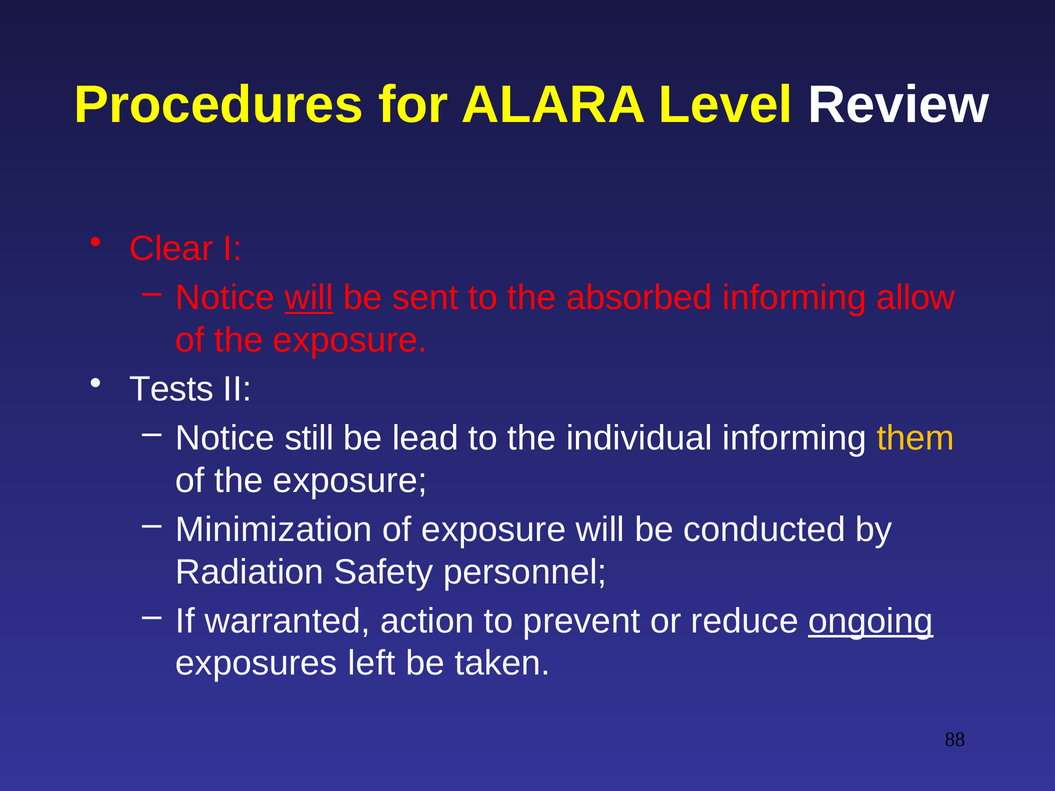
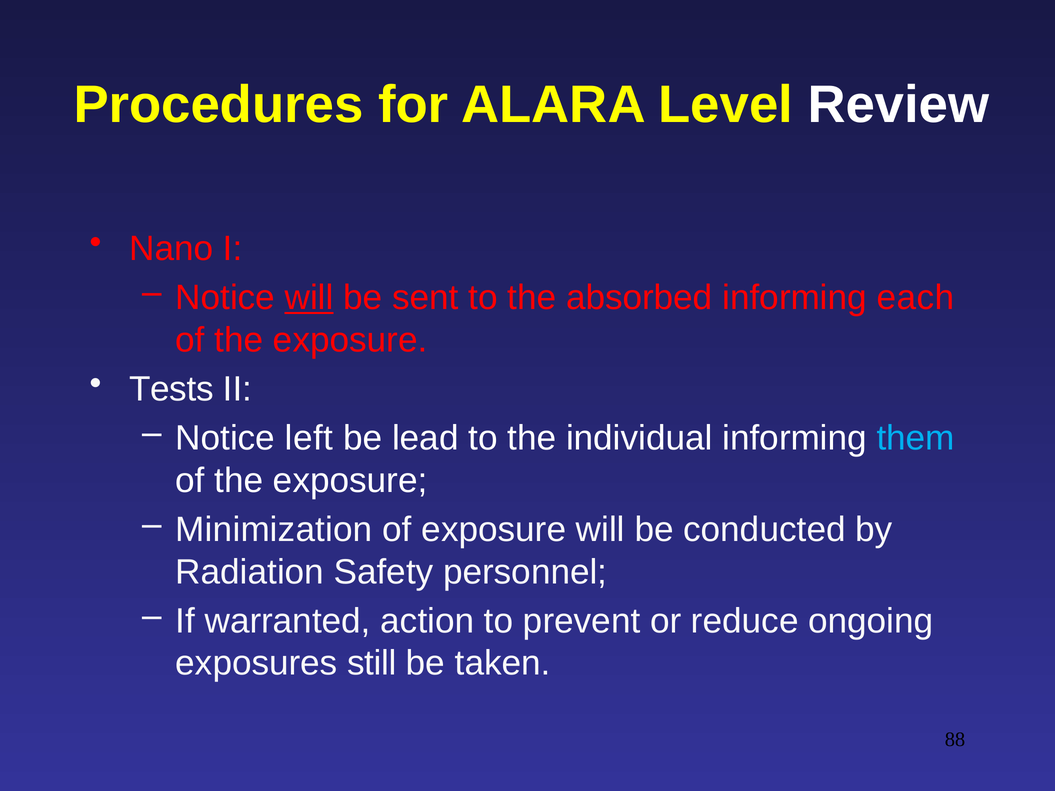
Clear: Clear -> Nano (171, 249)
allow: allow -> each (915, 298)
still: still -> left (309, 439)
them colour: yellow -> light blue (916, 439)
ongoing underline: present -> none (871, 621)
left: left -> still (372, 664)
